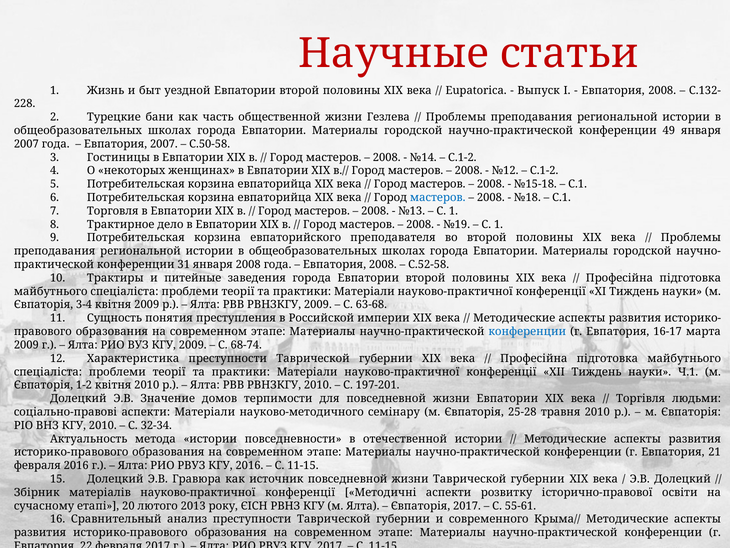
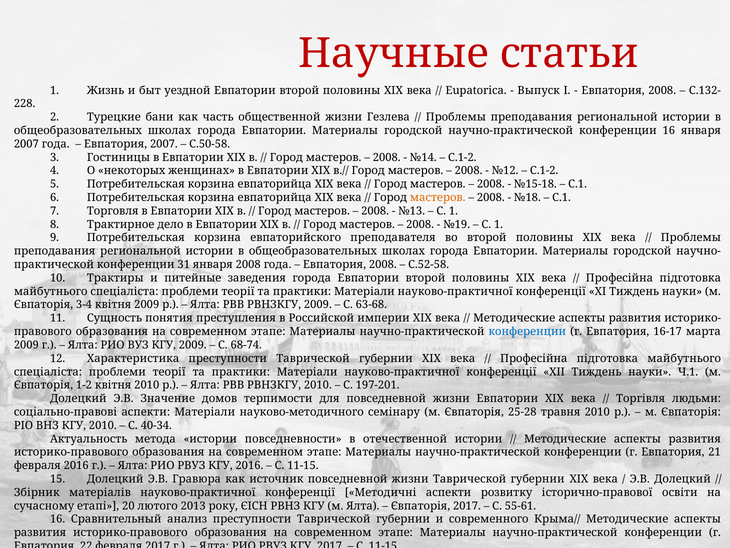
конференции 49: 49 -> 16 (669, 130)
мастеров colour: blue -> orange (438, 197)
32-34: 32-34 -> 40-34 (156, 425)
